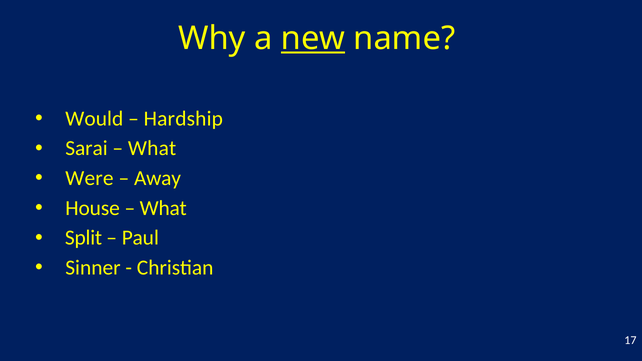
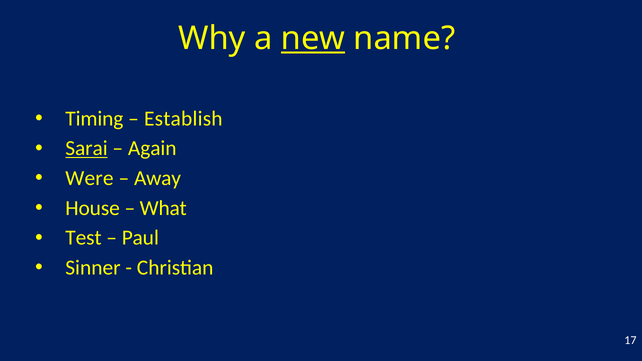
Would: Would -> Timing (94, 119)
Hardship: Hardship -> Establish (183, 119)
Sarai underline: none -> present (86, 148)
What: What -> Again (152, 148)
Split: Split -> Test (83, 238)
